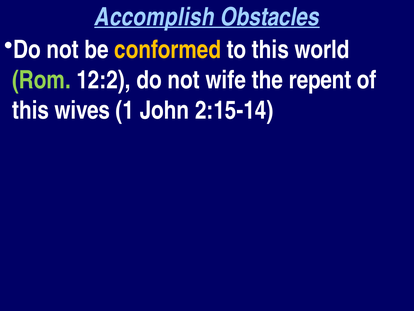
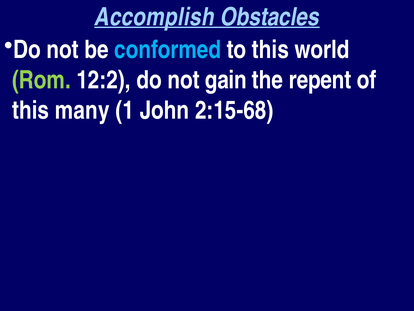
conformed colour: yellow -> light blue (168, 50)
wife: wife -> gain (226, 80)
wives: wives -> many (82, 110)
2:15-14: 2:15-14 -> 2:15-68 (234, 110)
